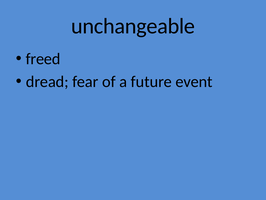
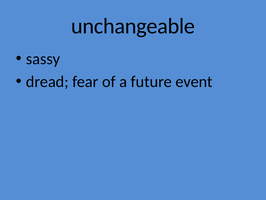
freed: freed -> sassy (43, 59)
